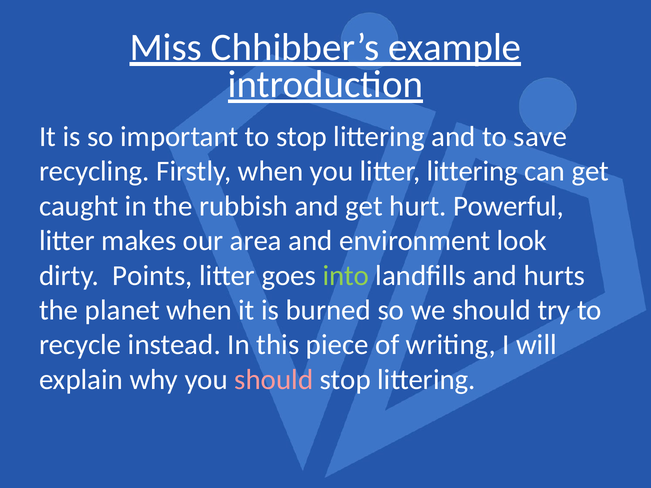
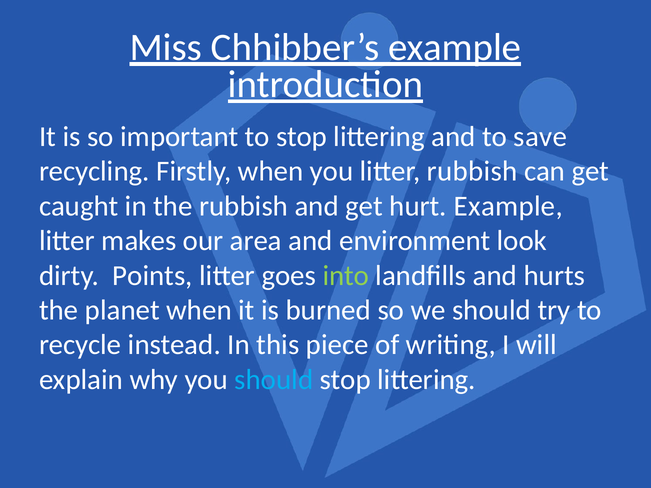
litter littering: littering -> rubbish (472, 171)
hurt Powerful: Powerful -> Example (508, 206)
should colour: pink -> light blue (274, 380)
